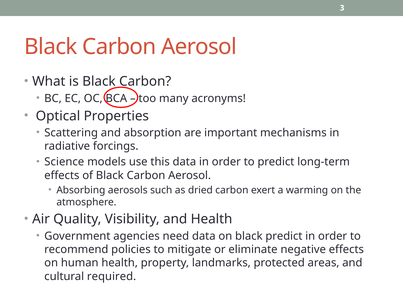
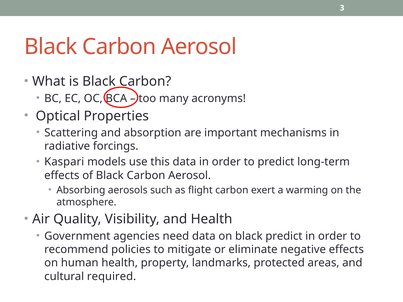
Science: Science -> Kaspari (64, 162)
dried: dried -> flight (200, 190)
